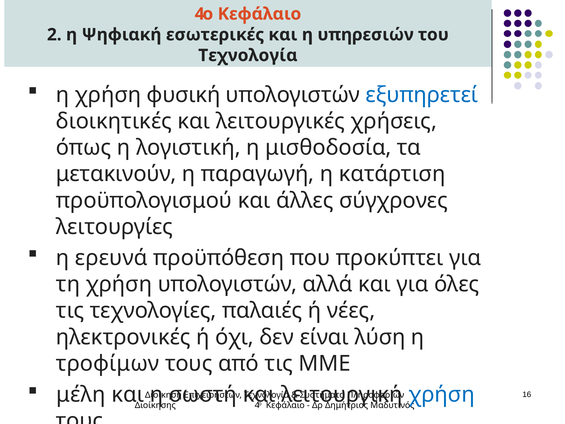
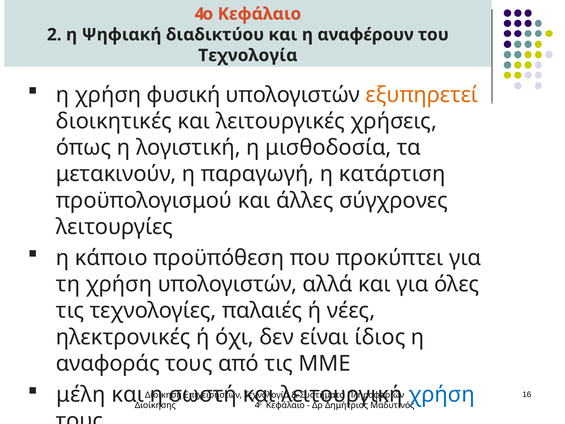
εσωτερικές: εσωτερικές -> διαδικτύου (215, 35)
υπηρεσιών: υπηρεσιών -> αναφέρουν (366, 35)
εξυπηρετεί colour: blue -> orange (422, 95)
ερευνά: ερευνά -> κάποιο (111, 258)
λύση: λύση -> ίδιος (380, 337)
τροφίμων: τροφίμων -> αναφοράς (108, 363)
